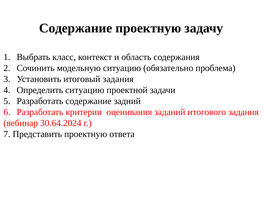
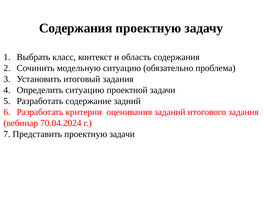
Содержание: Содержание -> Содержания (76, 28)
30.64.2024: 30.64.2024 -> 70.04.2024 (61, 123)
проектную ответа: ответа -> задачи (122, 134)
